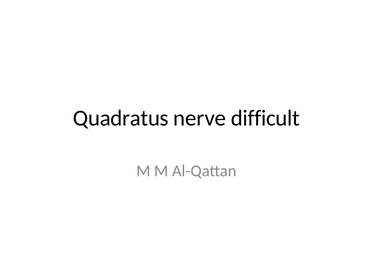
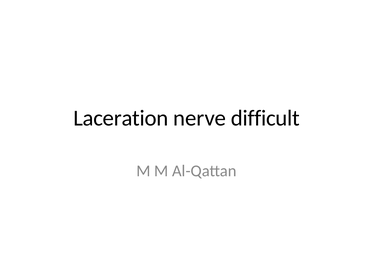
Quadratus: Quadratus -> Laceration (121, 118)
